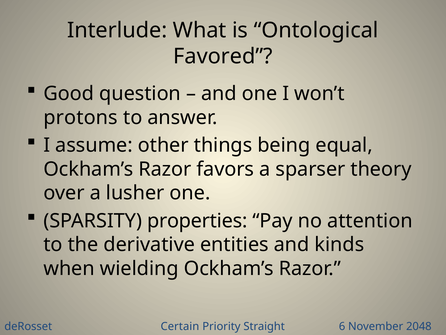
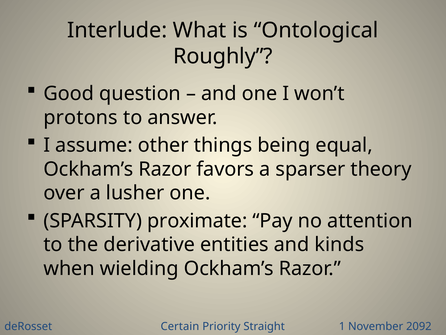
Favored: Favored -> Roughly (223, 56)
properties: properties -> proximate (197, 221)
6: 6 -> 1 (342, 326)
2048: 2048 -> 2092 (419, 326)
